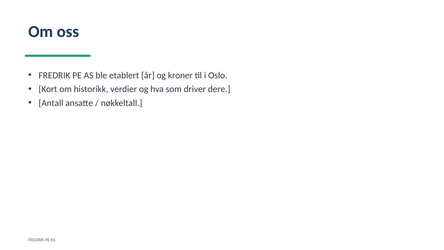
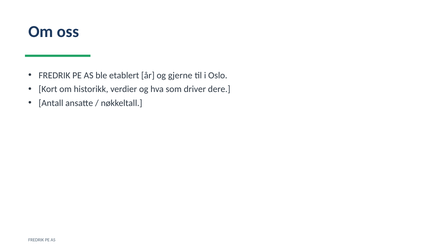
kroner: kroner -> gjerne (180, 75)
